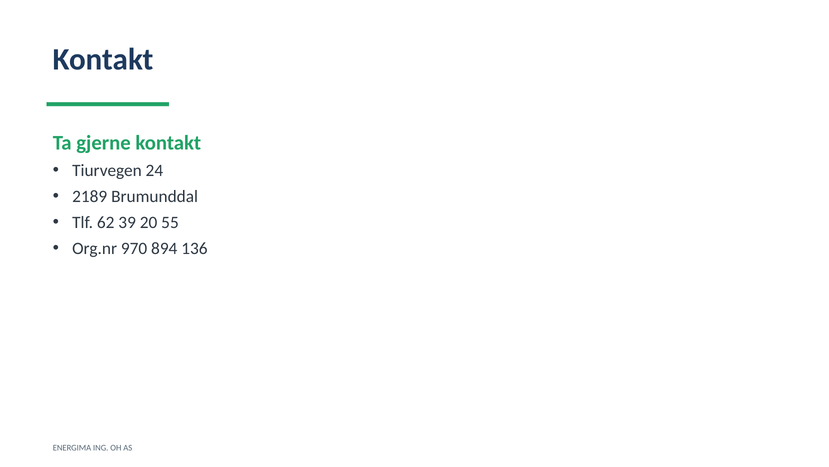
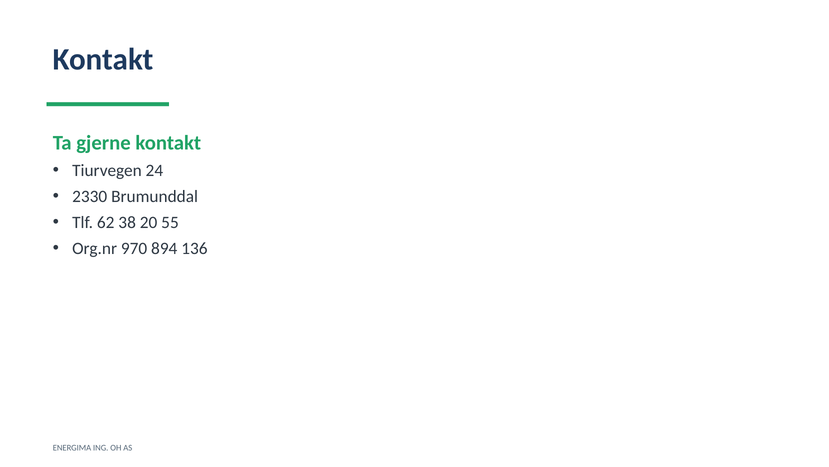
2189: 2189 -> 2330 (90, 196)
39: 39 -> 38 (127, 222)
